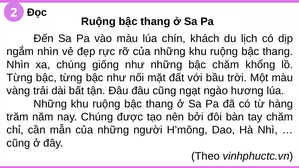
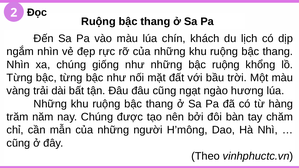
bậc chăm: chăm -> ruộng (226, 65)
